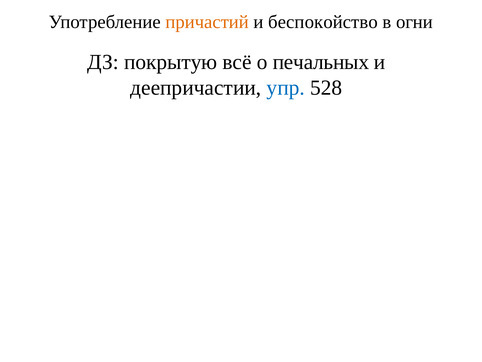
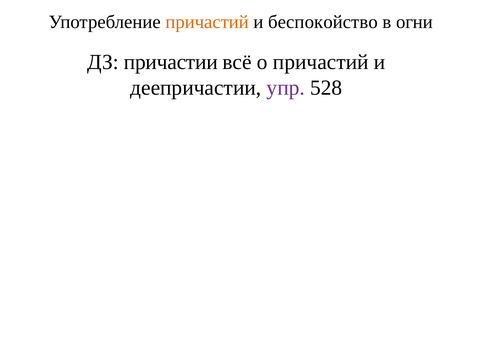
покрытую: покрытую -> причастии (171, 62)
о печальных: печальных -> причастий (321, 62)
упр colour: blue -> purple (286, 88)
